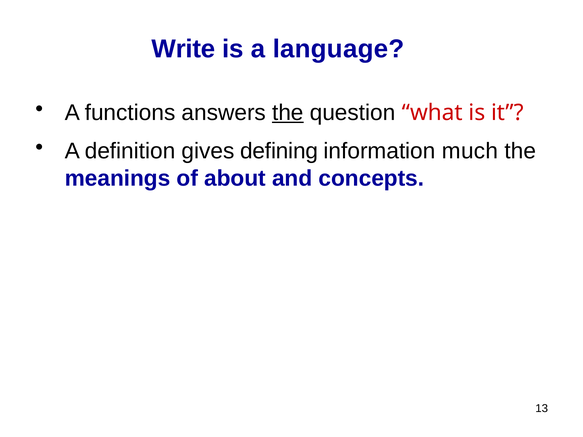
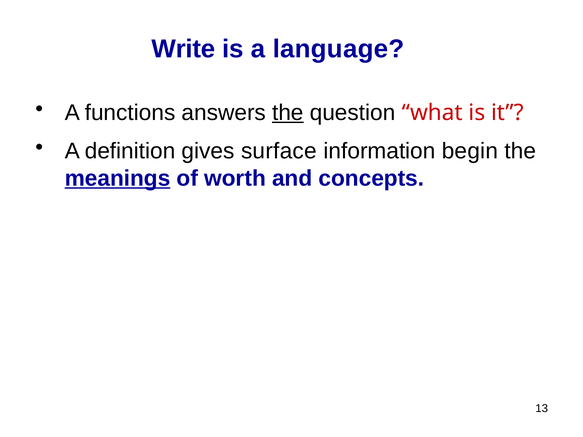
defining: defining -> surface (279, 151)
much: much -> begin (470, 151)
meanings underline: none -> present (118, 178)
about: about -> worth (235, 178)
